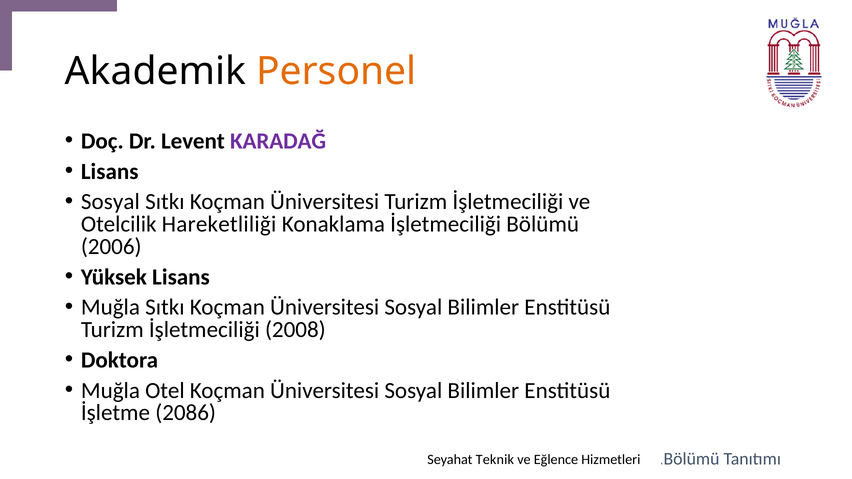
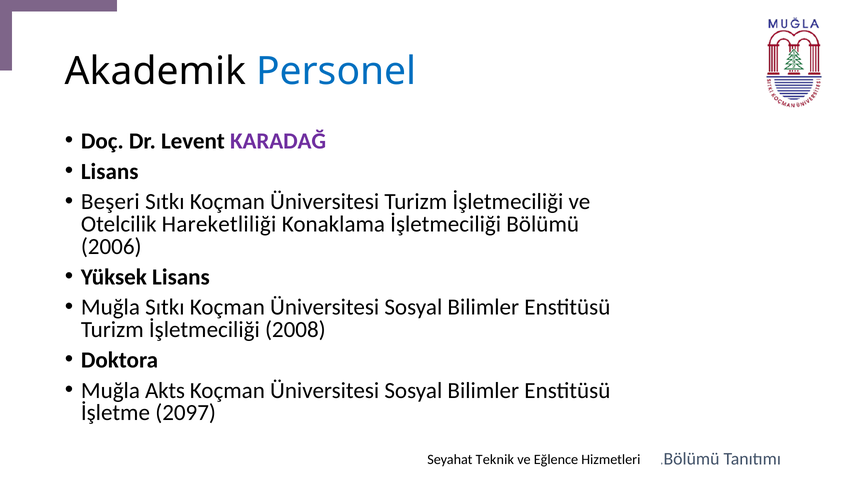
Personel colour: orange -> blue (336, 72)
Sosyal: Sosyal -> Beşeri (110, 202)
Otel: Otel -> Akts (165, 391)
2086: 2086 -> 2097 (186, 413)
